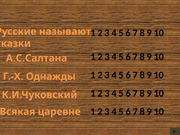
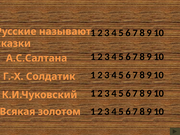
Однажды: Однажды -> Солдатик (51, 76)
царевне: царевне -> золотом (59, 112)
